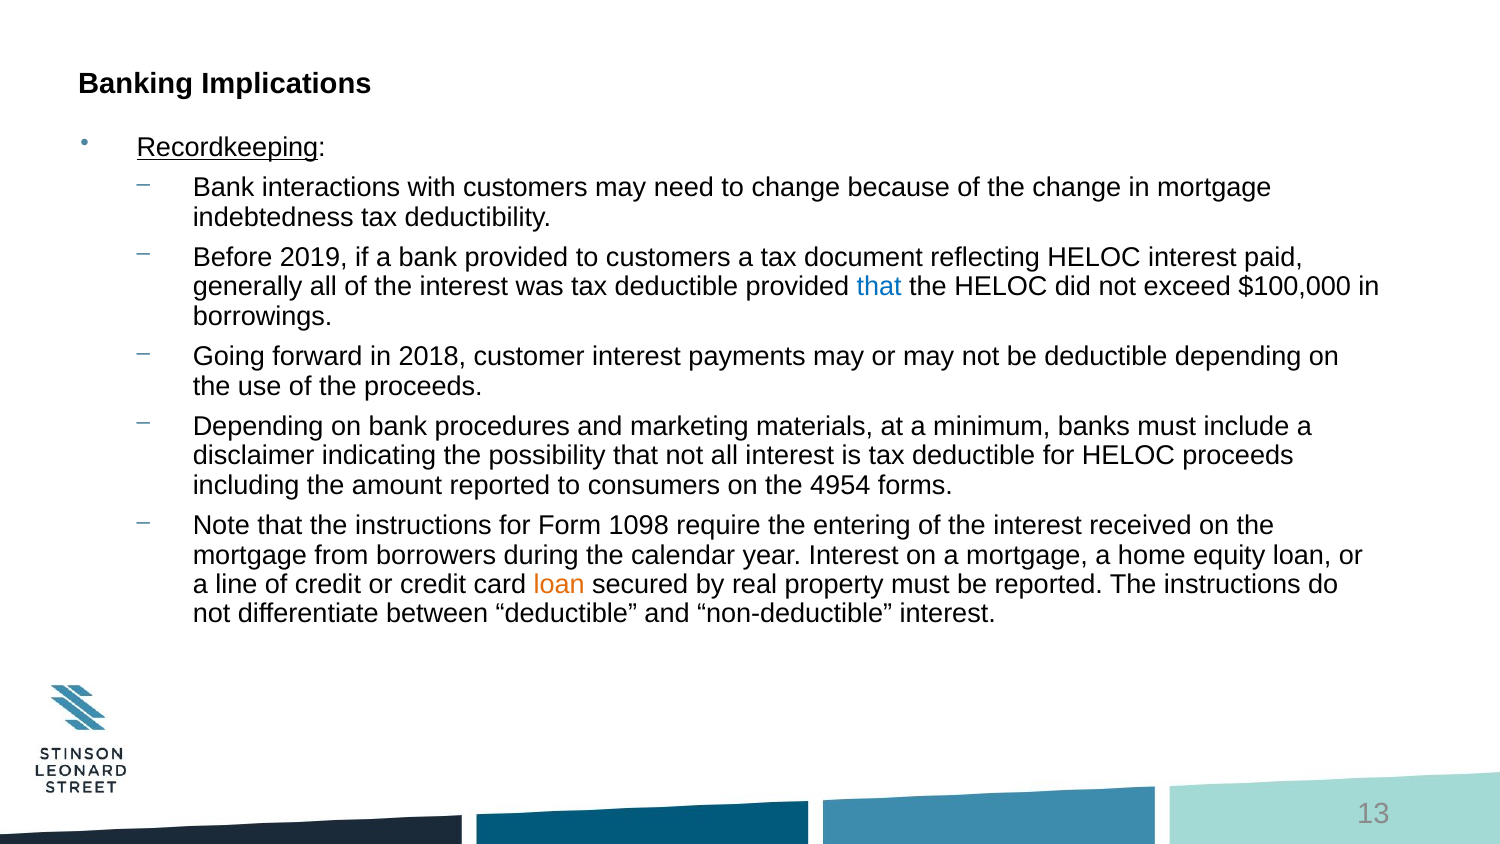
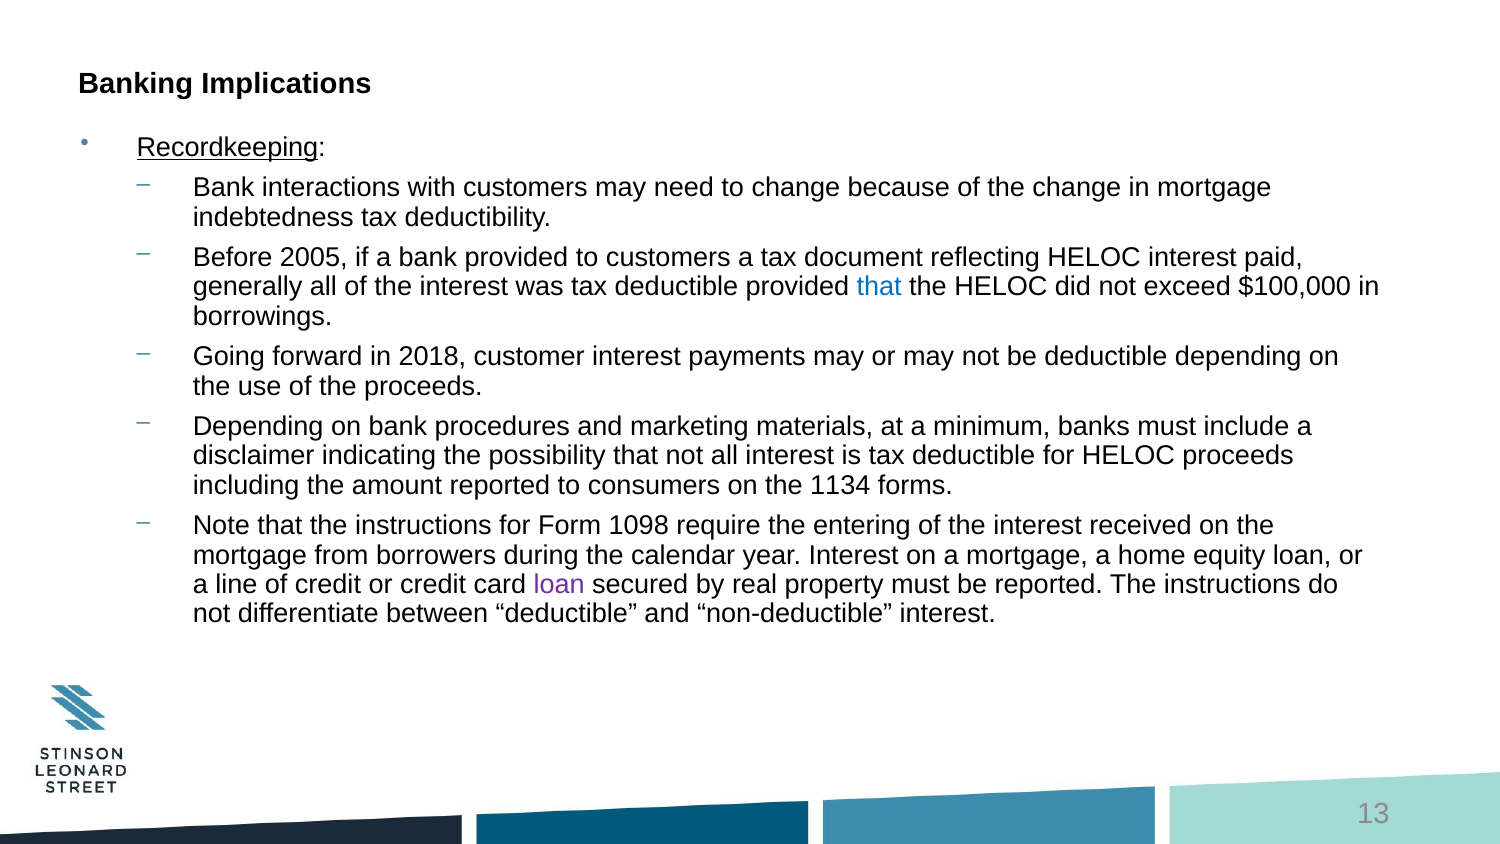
2019: 2019 -> 2005 (314, 258)
4954: 4954 -> 1134 (840, 485)
loan colour: orange -> purple (559, 584)
